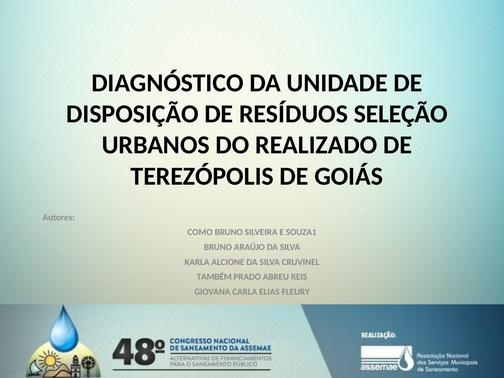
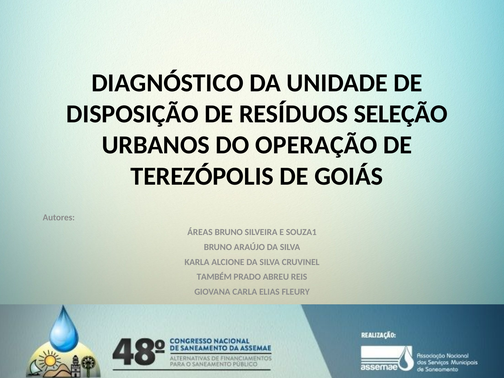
REALIZADO: REALIZADO -> OPERAÇÃO (316, 145)
COMO: COMO -> ÁREAS (200, 232)
